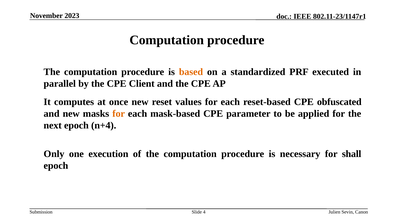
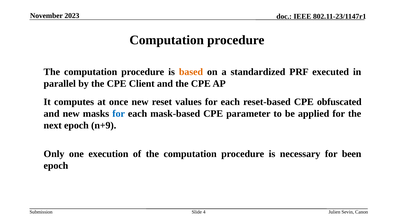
for colour: orange -> blue (119, 114)
n+4: n+4 -> n+9 (104, 126)
shall: shall -> been (352, 154)
